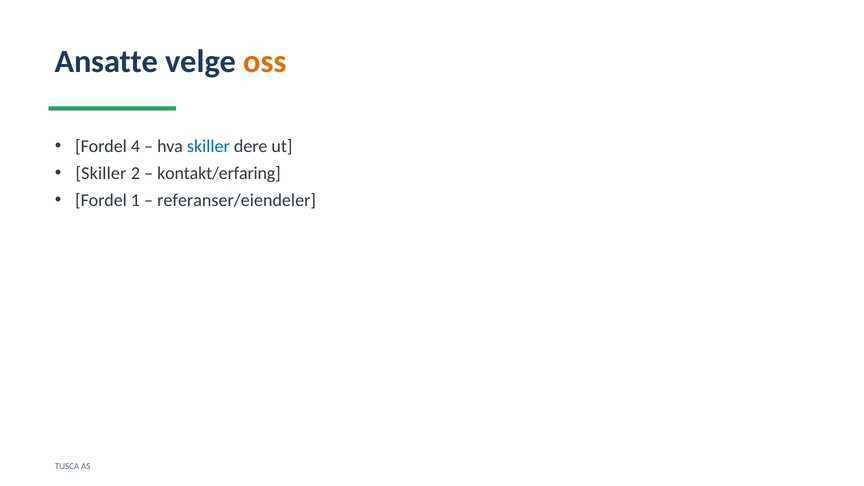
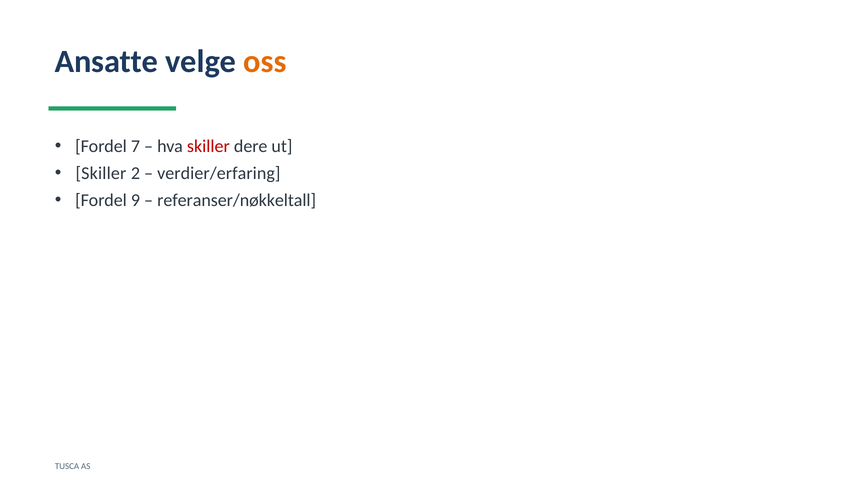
4: 4 -> 7 (135, 146)
skiller colour: blue -> red (208, 146)
kontakt/erfaring: kontakt/erfaring -> verdier/erfaring (219, 173)
1: 1 -> 9 (135, 200)
referanser/eiendeler: referanser/eiendeler -> referanser/nøkkeltall (237, 200)
